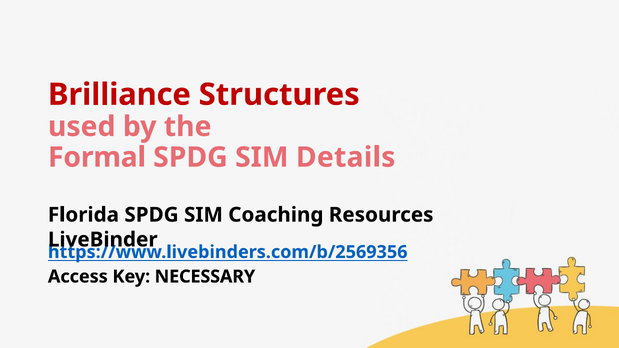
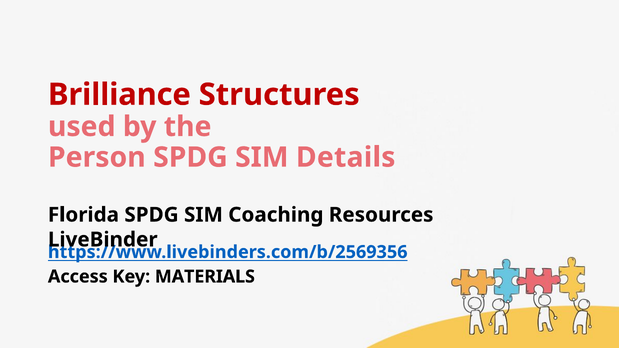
Formal: Formal -> Person (97, 157)
NECESSARY: NECESSARY -> MATERIALS (205, 277)
